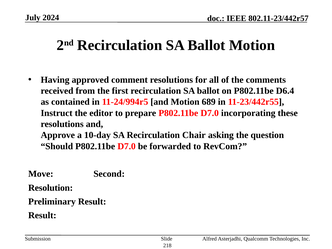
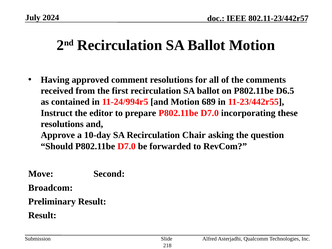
D6.4: D6.4 -> D6.5 (285, 91)
Resolution: Resolution -> Broadcom (51, 188)
